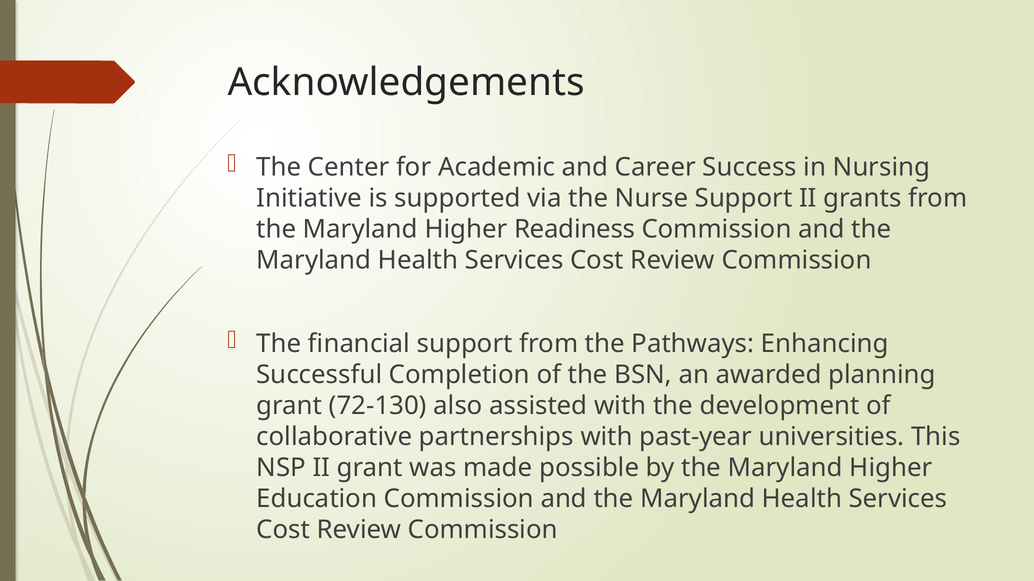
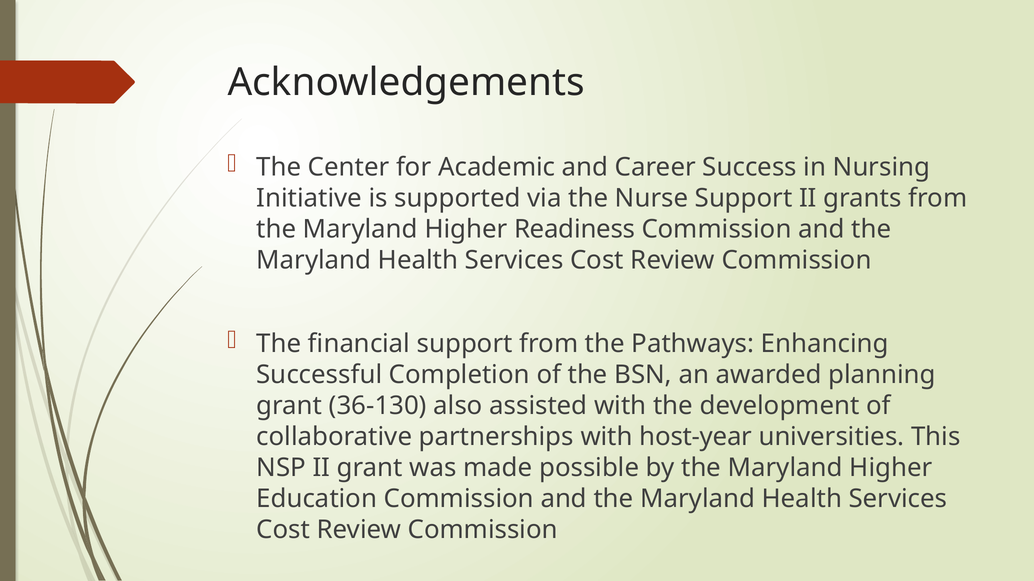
72-130: 72-130 -> 36-130 (378, 406)
past-year: past-year -> host-year (696, 437)
